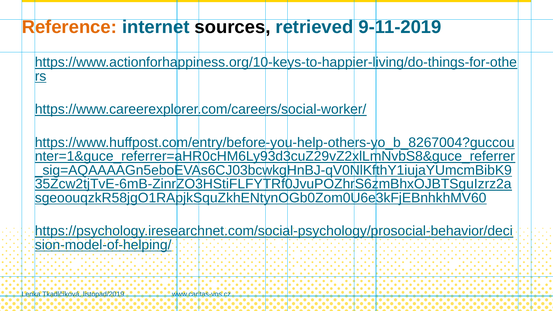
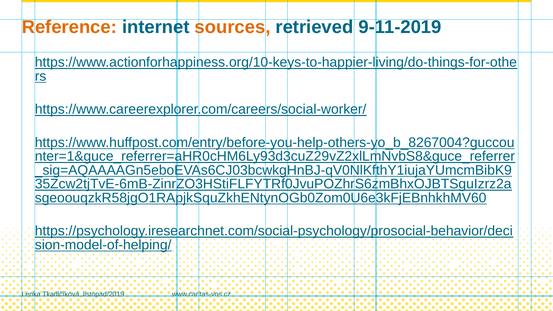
sources colour: black -> orange (233, 27)
